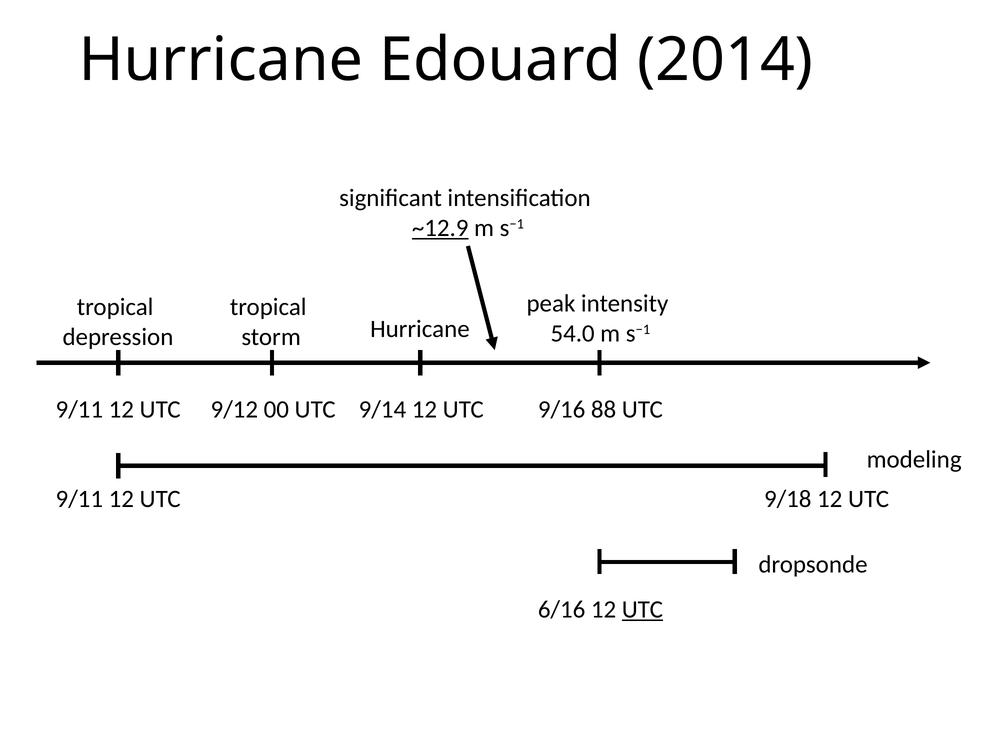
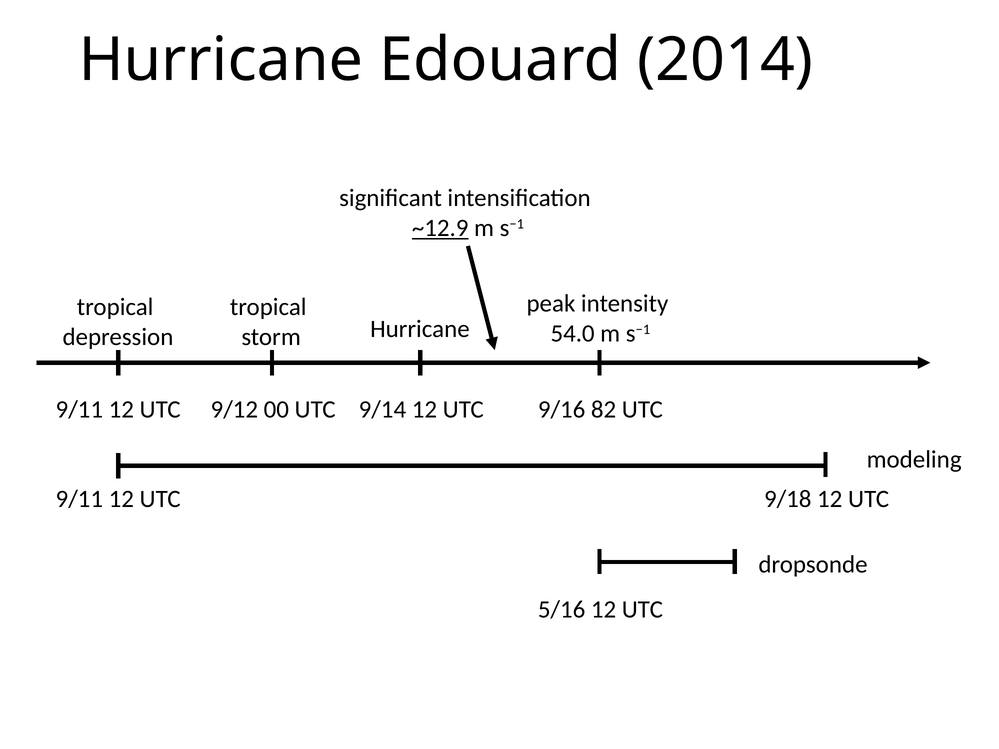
88: 88 -> 82 (604, 410)
6/16: 6/16 -> 5/16 (562, 610)
UTC underline: present -> none (642, 610)
